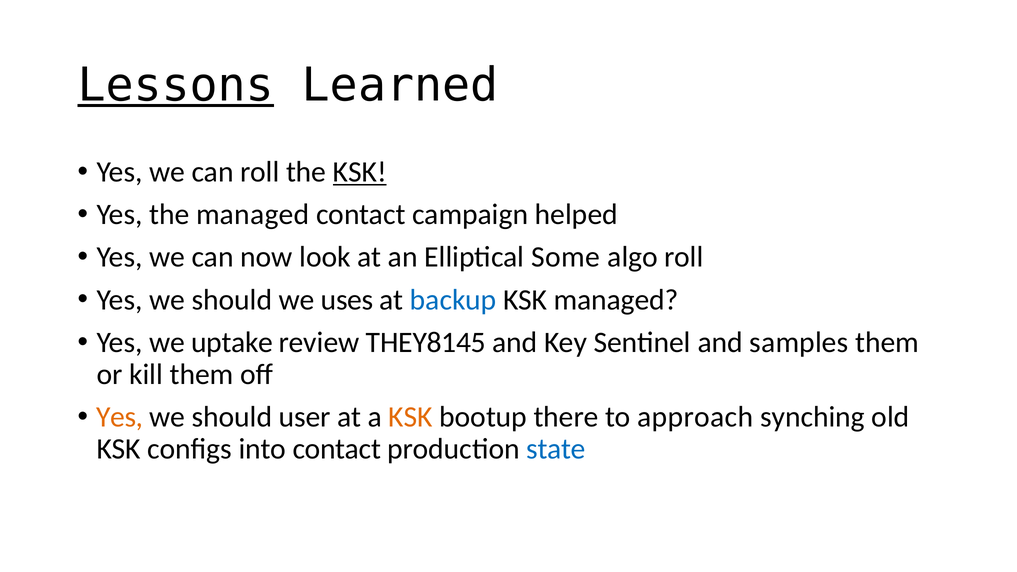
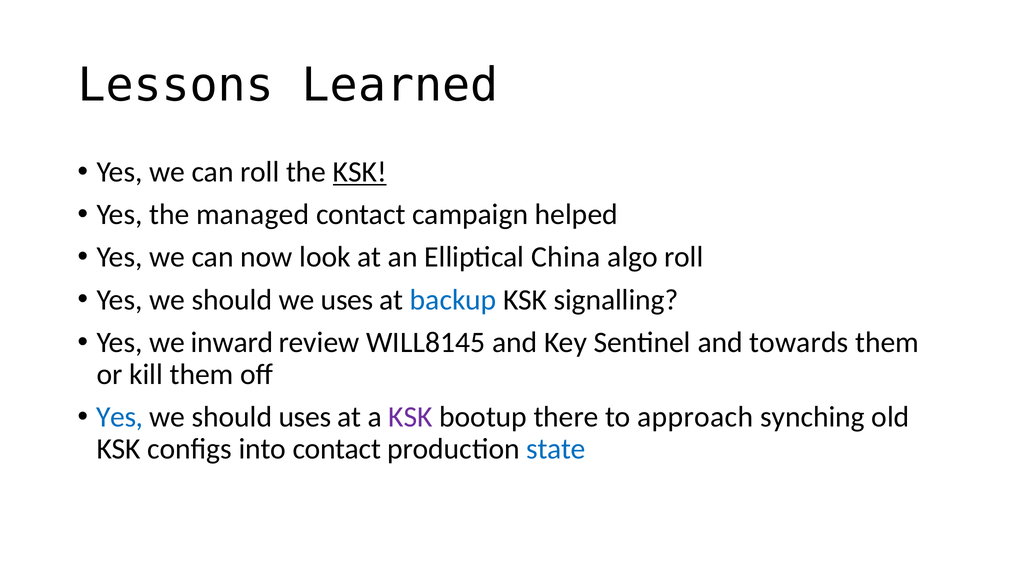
Lessons underline: present -> none (176, 85)
Some: Some -> China (566, 257)
KSK managed: managed -> signalling (616, 300)
uptake: uptake -> inward (232, 343)
THEY8145: THEY8145 -> WILL8145 (426, 343)
samples: samples -> towards (799, 343)
Yes colour: orange -> blue (120, 417)
should user: user -> uses (305, 417)
KSK colour: orange -> purple (411, 417)
